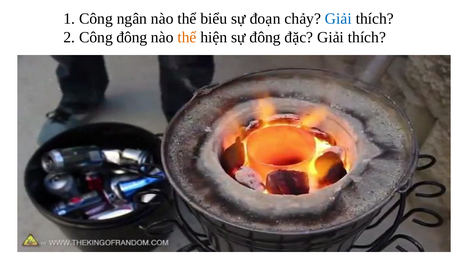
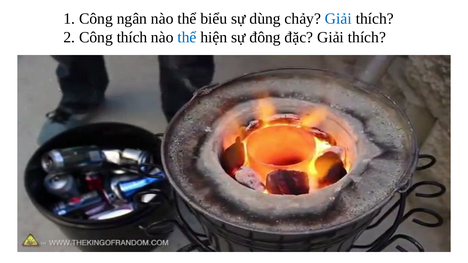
đoạn: đoạn -> dùng (265, 19)
Công đông: đông -> thích (132, 37)
thể colour: orange -> blue (187, 37)
